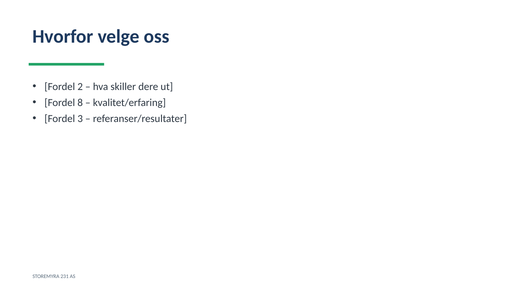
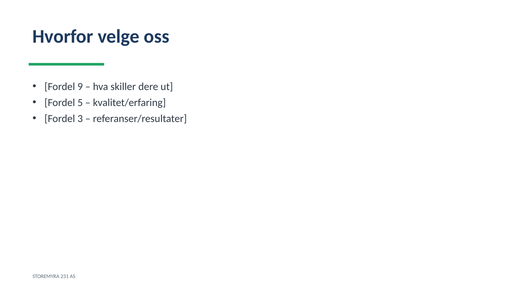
2: 2 -> 9 (80, 87)
8: 8 -> 5 (80, 103)
